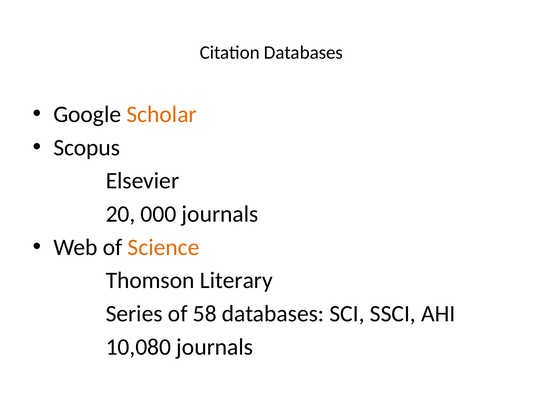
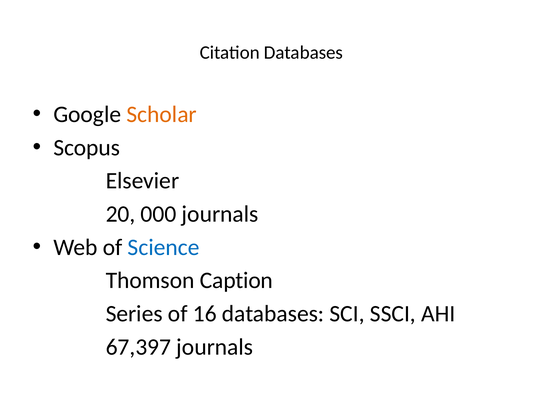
Science colour: orange -> blue (164, 247)
Literary: Literary -> Caption (236, 280)
58: 58 -> 16 (205, 313)
10,080: 10,080 -> 67,397 (138, 346)
